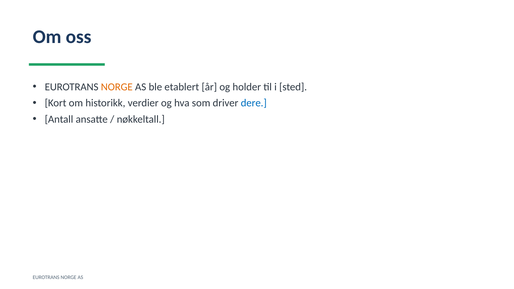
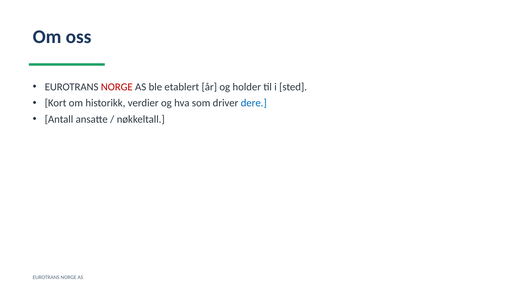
NORGE colour: orange -> red (117, 87)
